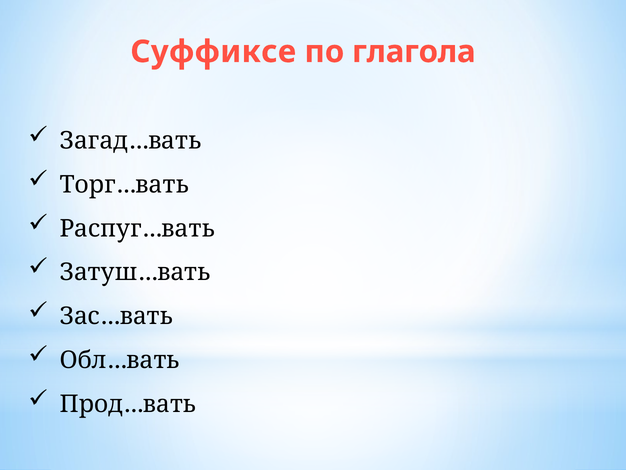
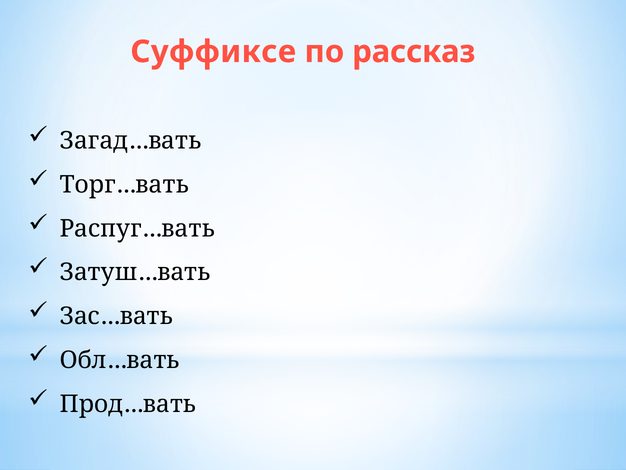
глагола: глагола -> рассказ (414, 52)
